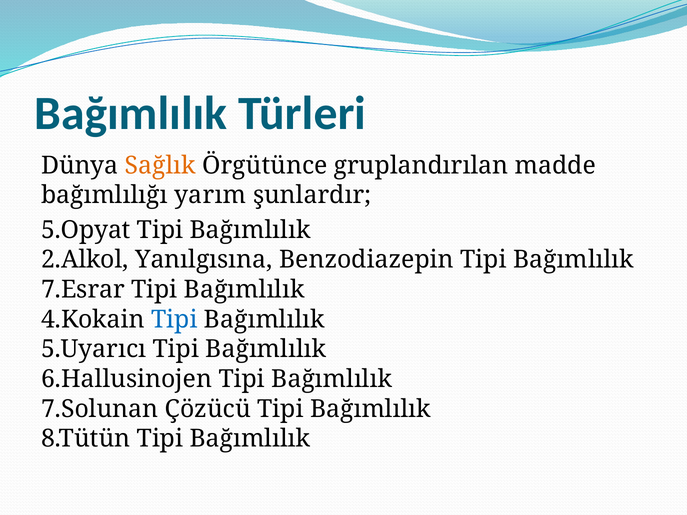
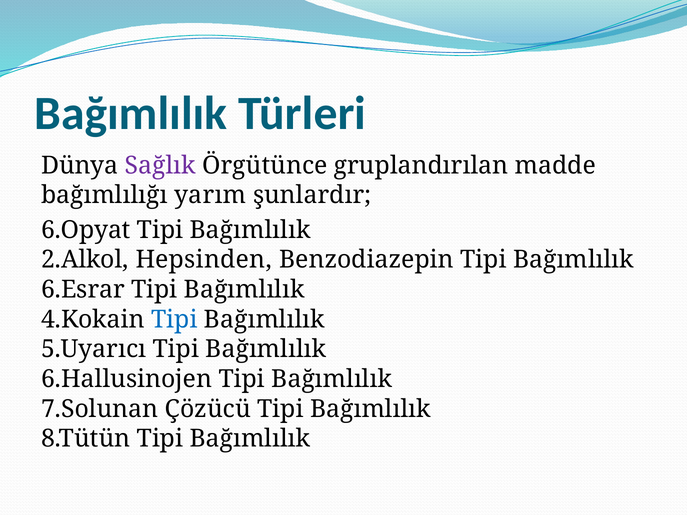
Sağlık colour: orange -> purple (160, 165)
5.Opyat: 5.Opyat -> 6.Opyat (86, 230)
Yanılgısına: Yanılgısına -> Hepsinden (204, 260)
7.Esrar: 7.Esrar -> 6.Esrar (83, 290)
